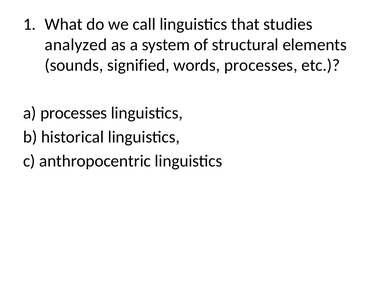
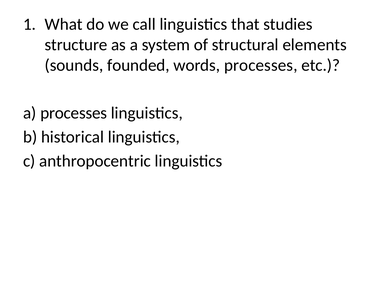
analyzed: analyzed -> structure (76, 45)
signified: signified -> founded (138, 65)
